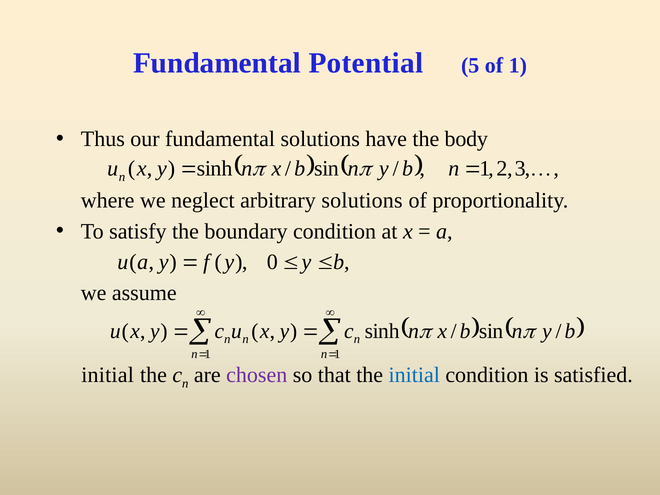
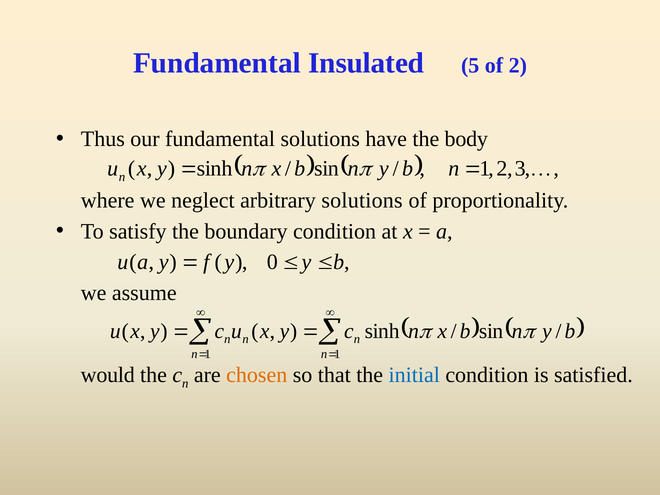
Potential: Potential -> Insulated (366, 63)
of 1: 1 -> 2 (518, 66)
initial: initial -> would (108, 375)
chosen colour: purple -> orange (257, 375)
